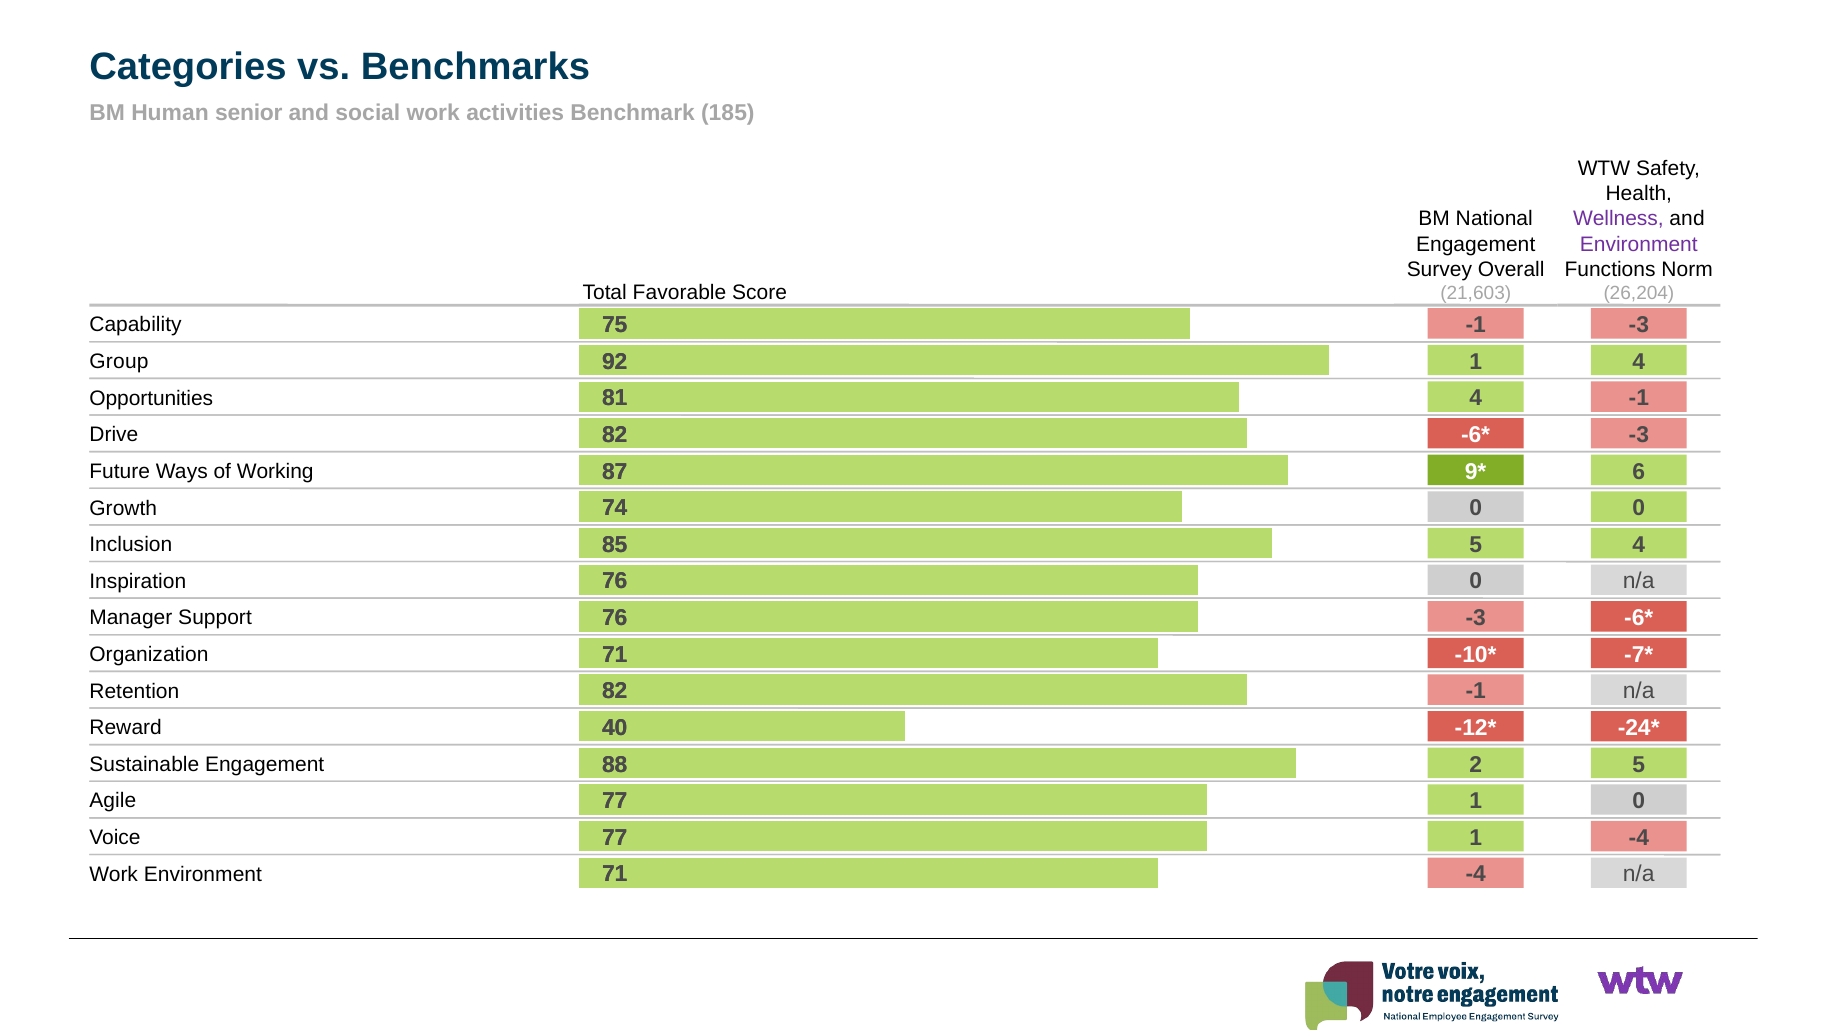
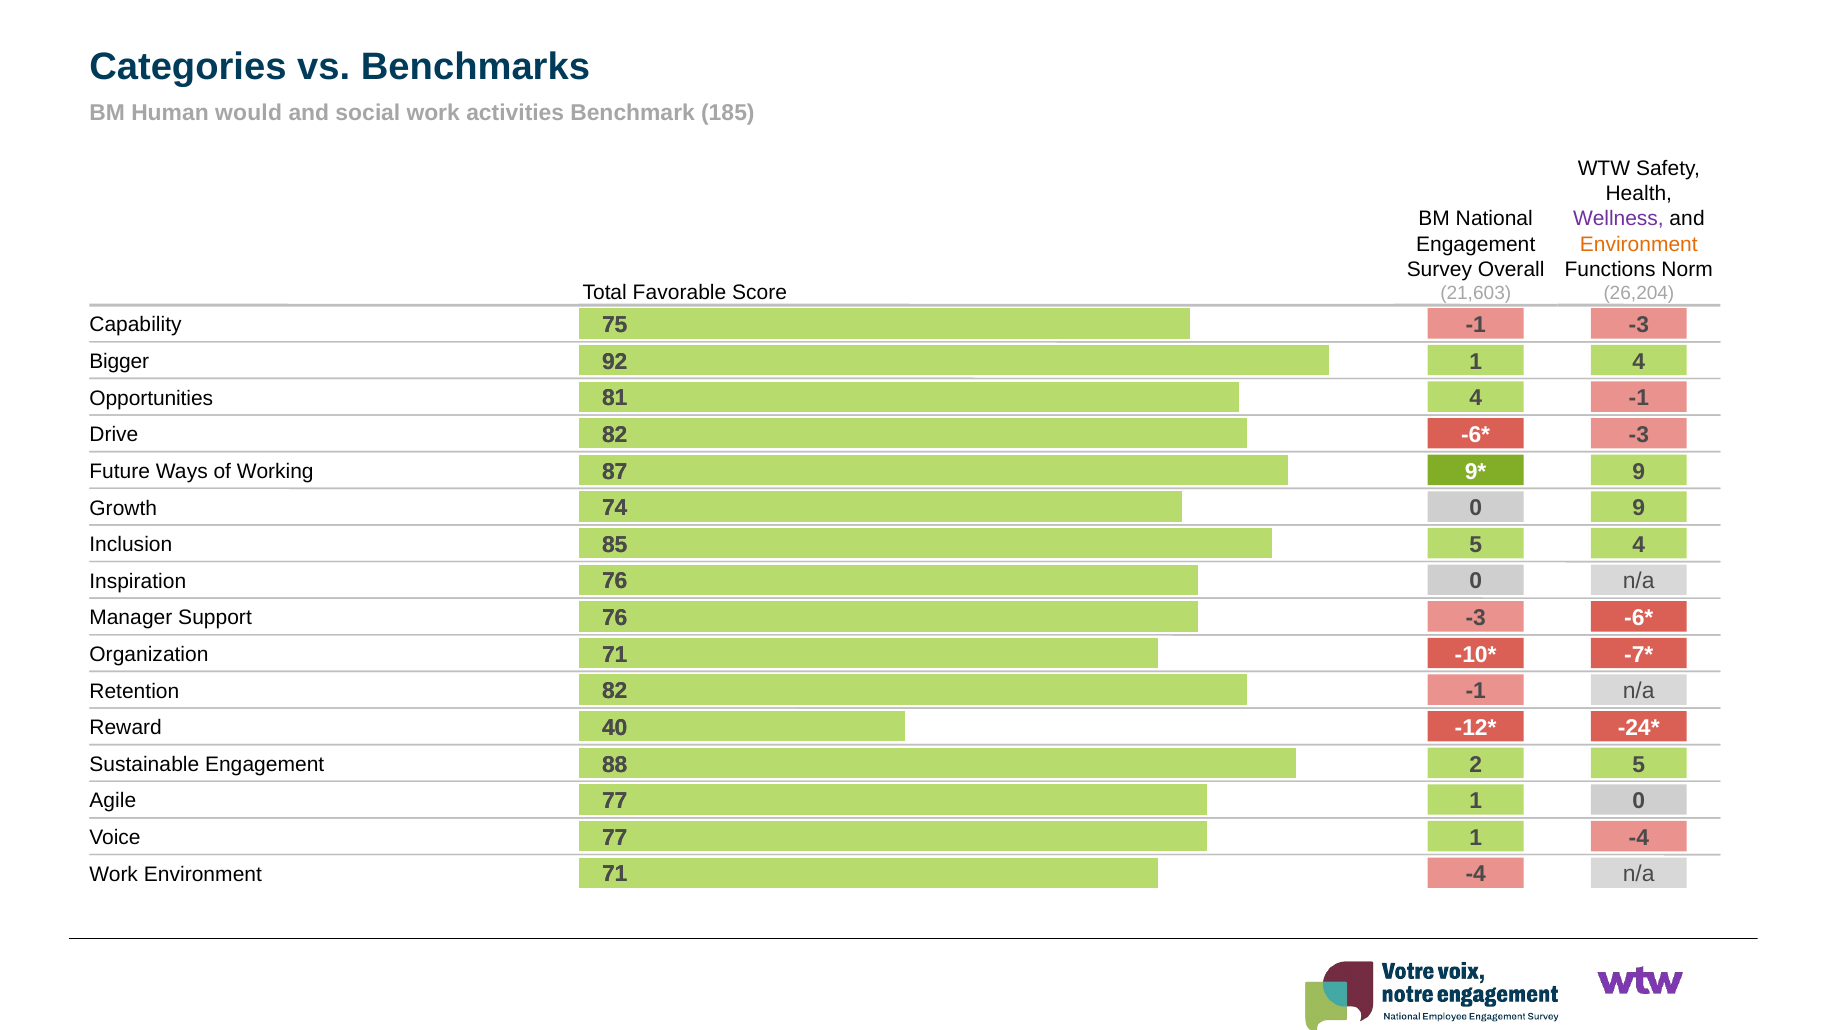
senior: senior -> would (249, 113)
Environment colour: purple -> orange (1639, 244)
Group: Group -> Bigger (119, 362)
6: 6 -> 9 (1639, 471)
0 0: 0 -> 9 (1639, 508)
